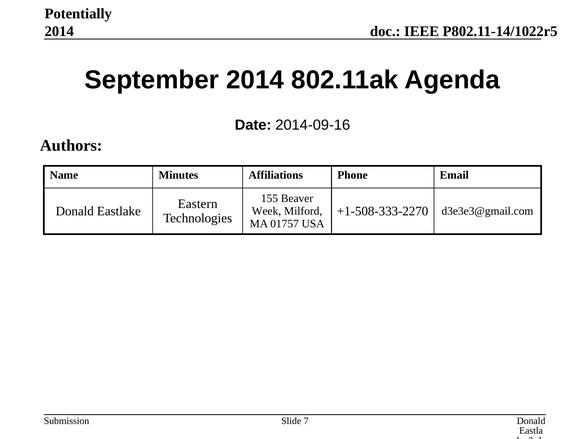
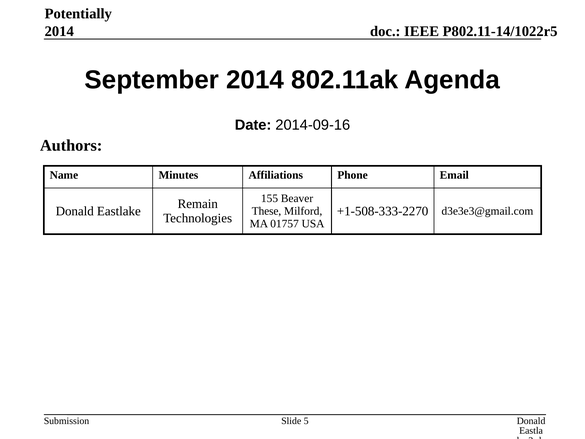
Eastern: Eastern -> Remain (198, 204)
Week: Week -> These (267, 211)
7: 7 -> 5 (306, 421)
